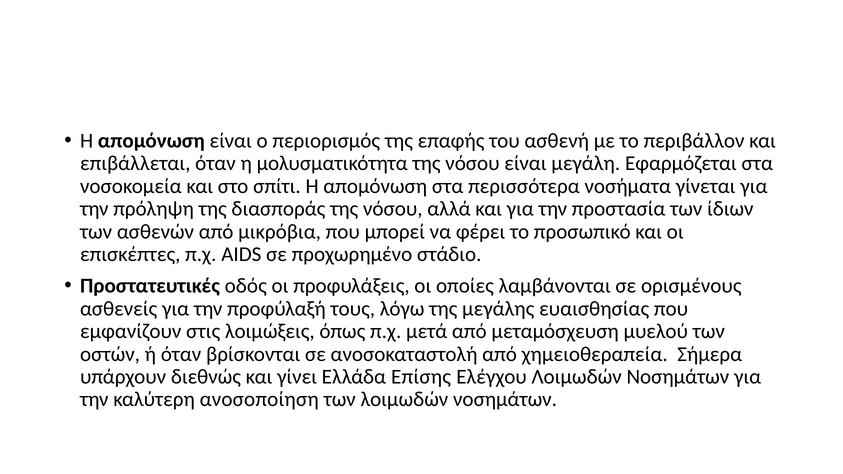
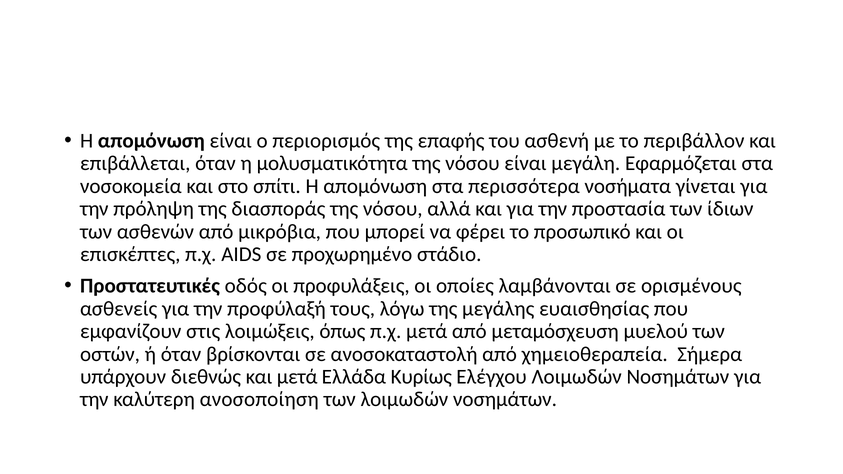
και γίνει: γίνει -> μετά (297, 377)
Επίσης: Επίσης -> Κυρίως (421, 377)
